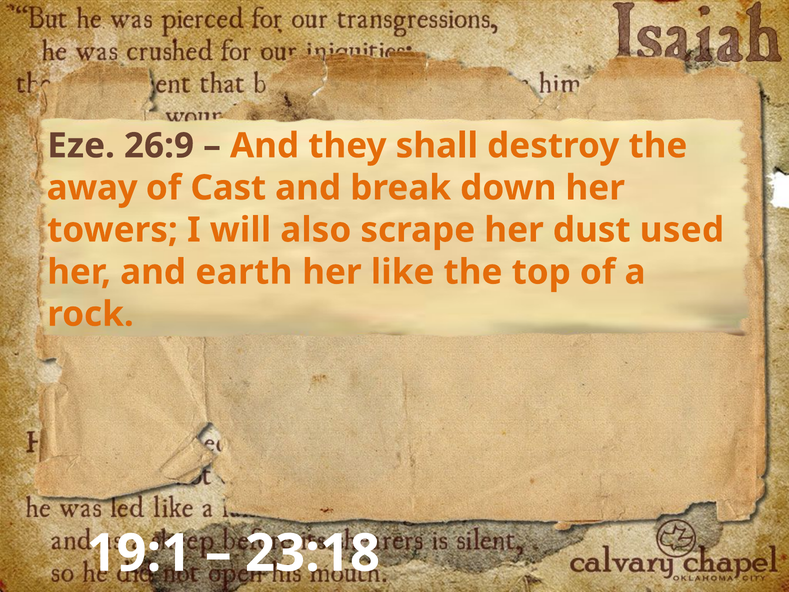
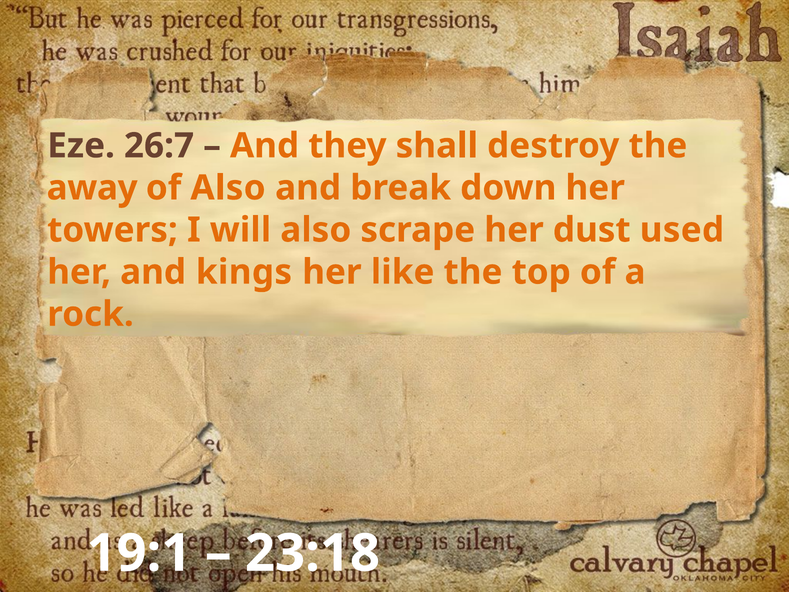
26:9: 26:9 -> 26:7 (159, 146)
of Cast: Cast -> Also (228, 188)
earth: earth -> kings (244, 272)
